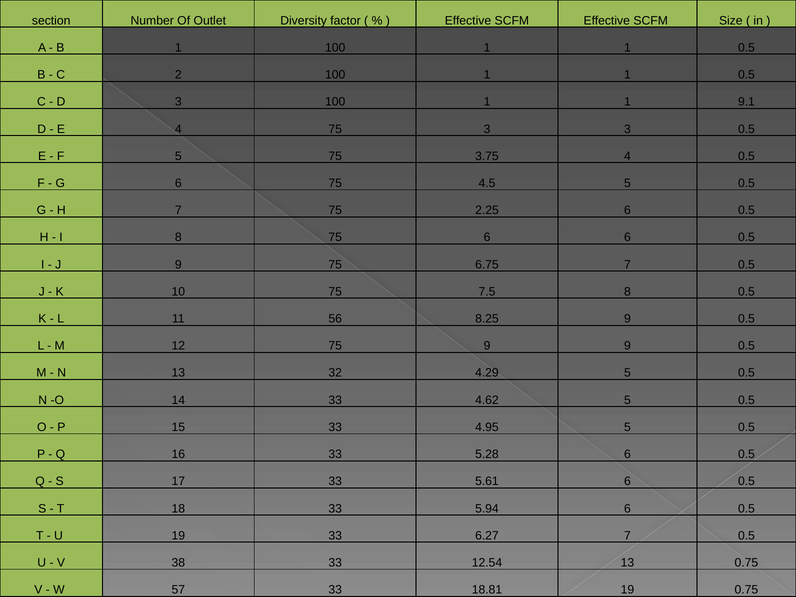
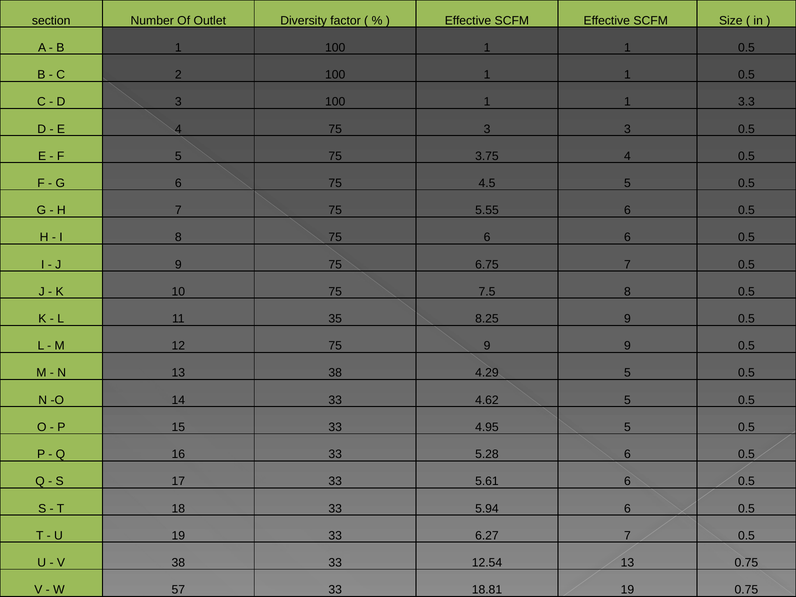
9.1: 9.1 -> 3.3 (746, 102)
2.25: 2.25 -> 5.55 (487, 210)
56: 56 -> 35 (335, 319)
13 32: 32 -> 38 (335, 373)
